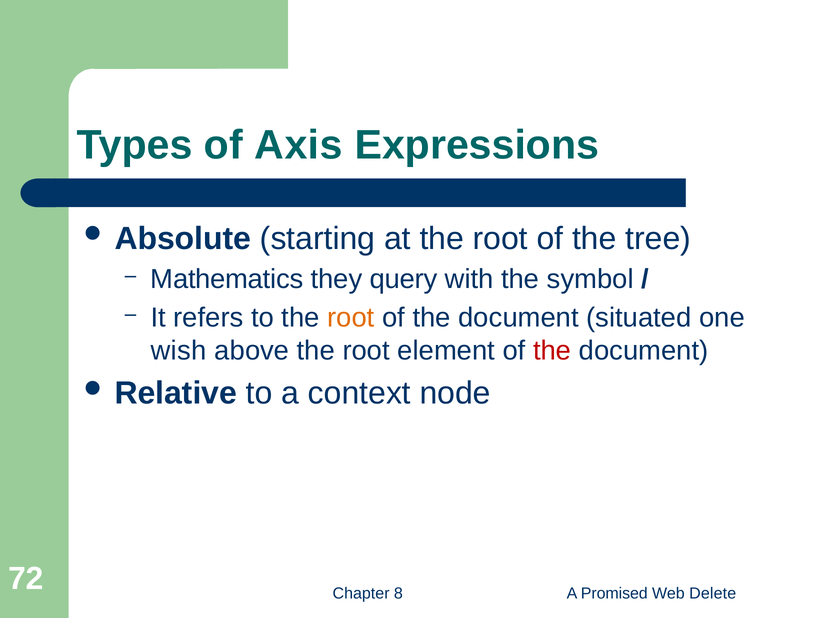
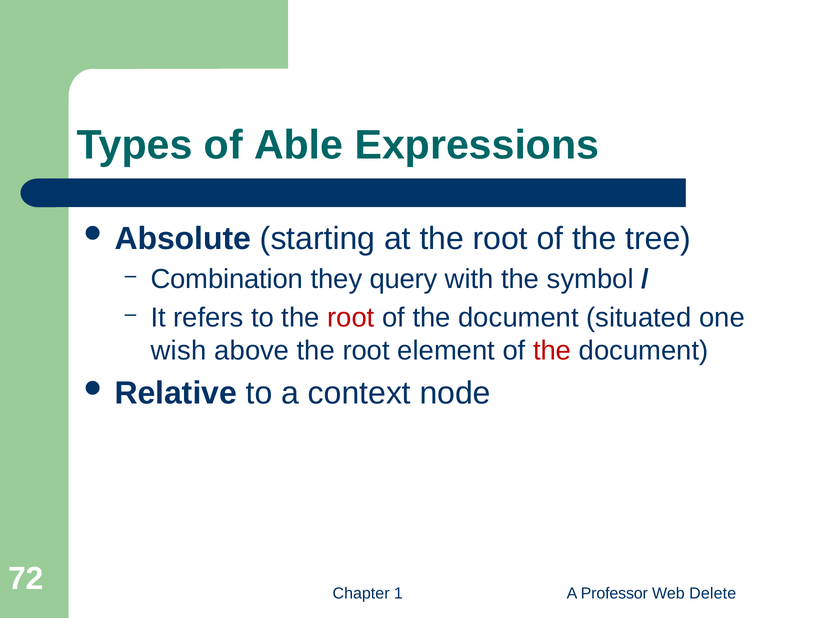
Axis: Axis -> Able (299, 145)
Mathematics: Mathematics -> Combination (227, 279)
root colour: orange -> red (351, 317)
8: 8 -> 1 (398, 592)
Promised: Promised -> Professor (614, 592)
